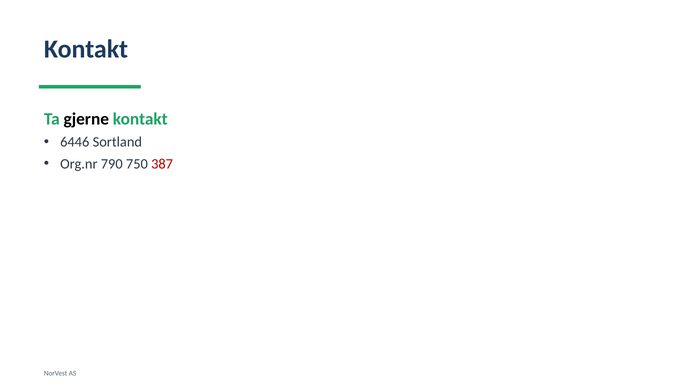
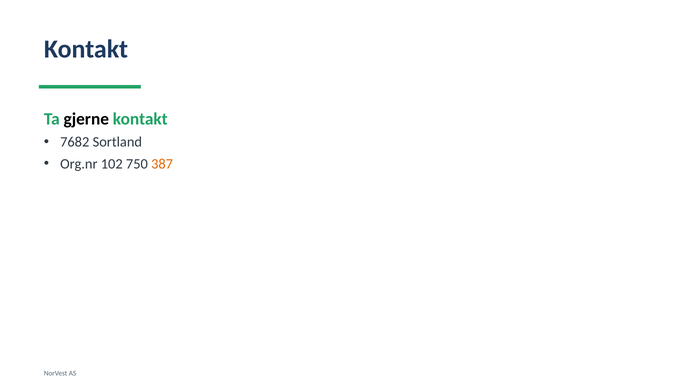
6446: 6446 -> 7682 (75, 142)
790: 790 -> 102 (112, 164)
387 colour: red -> orange (162, 164)
